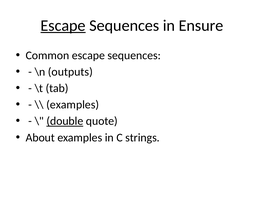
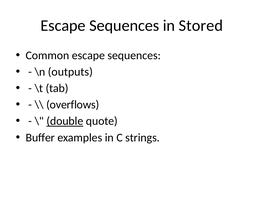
Escape underline: present -> none (63, 26)
Ensure: Ensure -> Stored (201, 26)
examples: examples -> overflows (73, 105)
About: About -> Buffer (40, 138)
